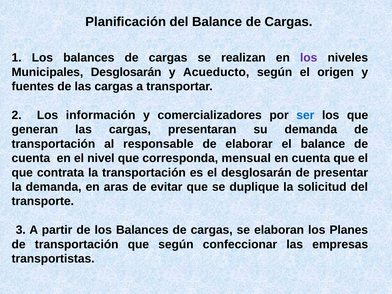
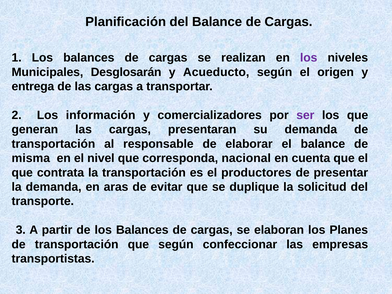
fuentes: fuentes -> entrega (33, 86)
ser colour: blue -> purple (305, 115)
cuenta: cuenta -> misma (31, 158)
mensual: mensual -> nacional (246, 158)
el desglosarán: desglosarán -> productores (256, 173)
